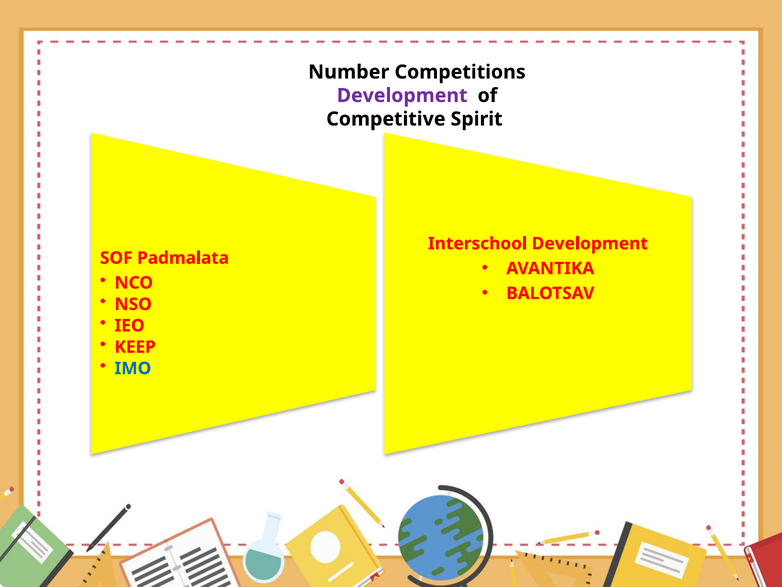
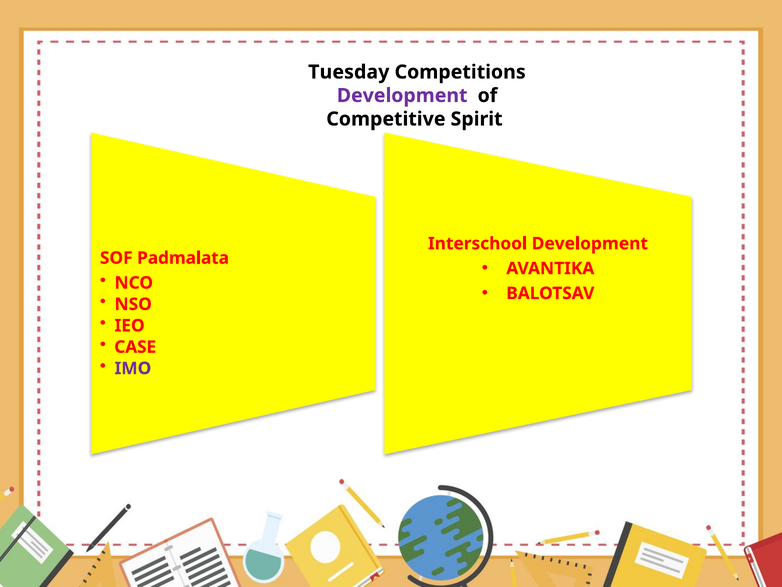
Number: Number -> Tuesday (349, 72)
KEEP: KEEP -> CASE (135, 347)
IMO colour: blue -> purple (133, 368)
